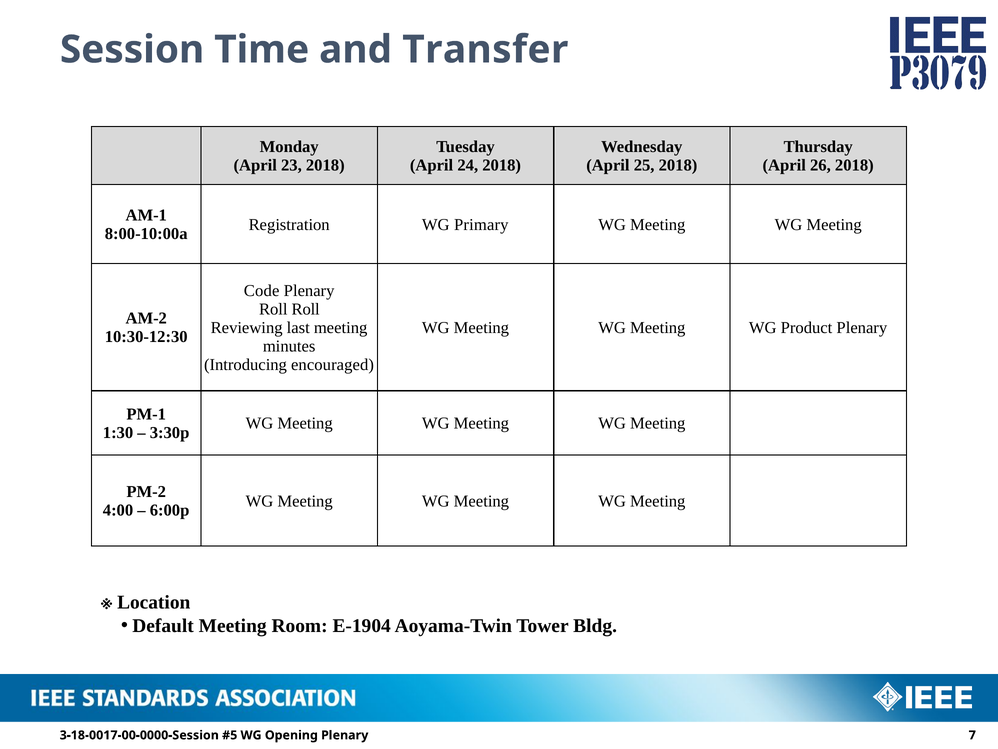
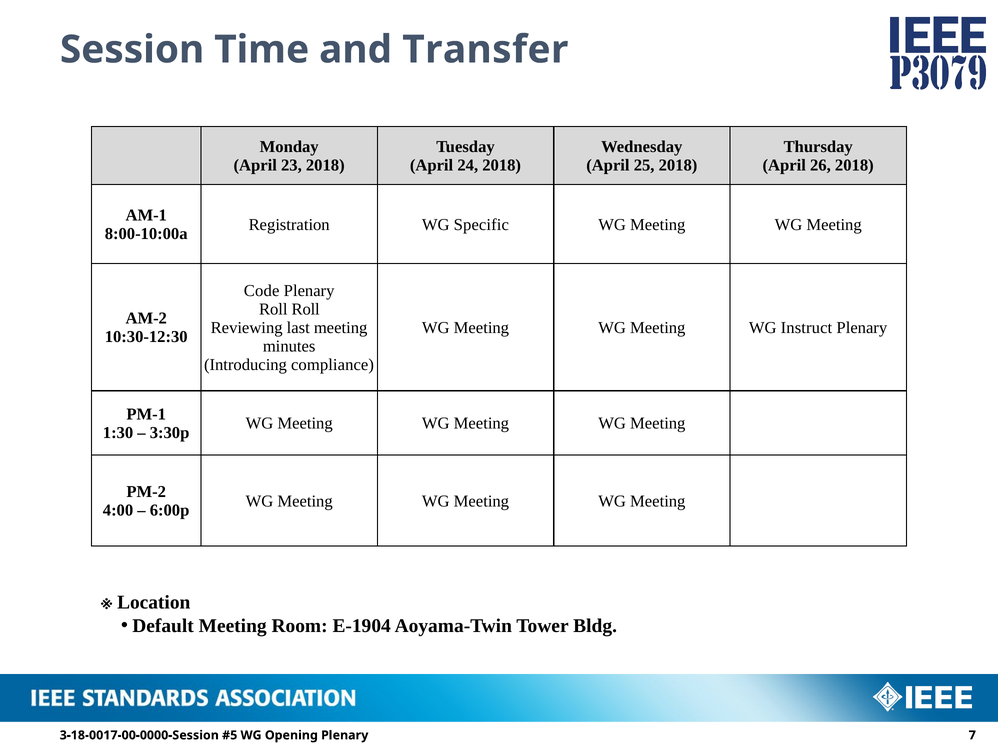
Primary: Primary -> Specific (481, 224)
Product: Product -> Instruct (806, 327)
encouraged: encouraged -> compliance (333, 364)
